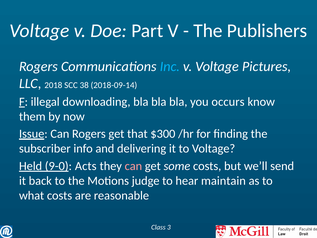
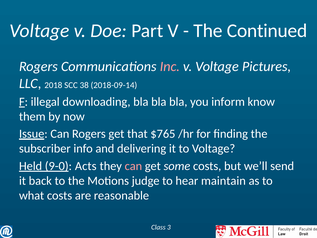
Publishers: Publishers -> Continued (267, 31)
Inc colour: light blue -> pink (170, 67)
occurs: occurs -> inform (228, 102)
$300: $300 -> $765 (163, 134)
